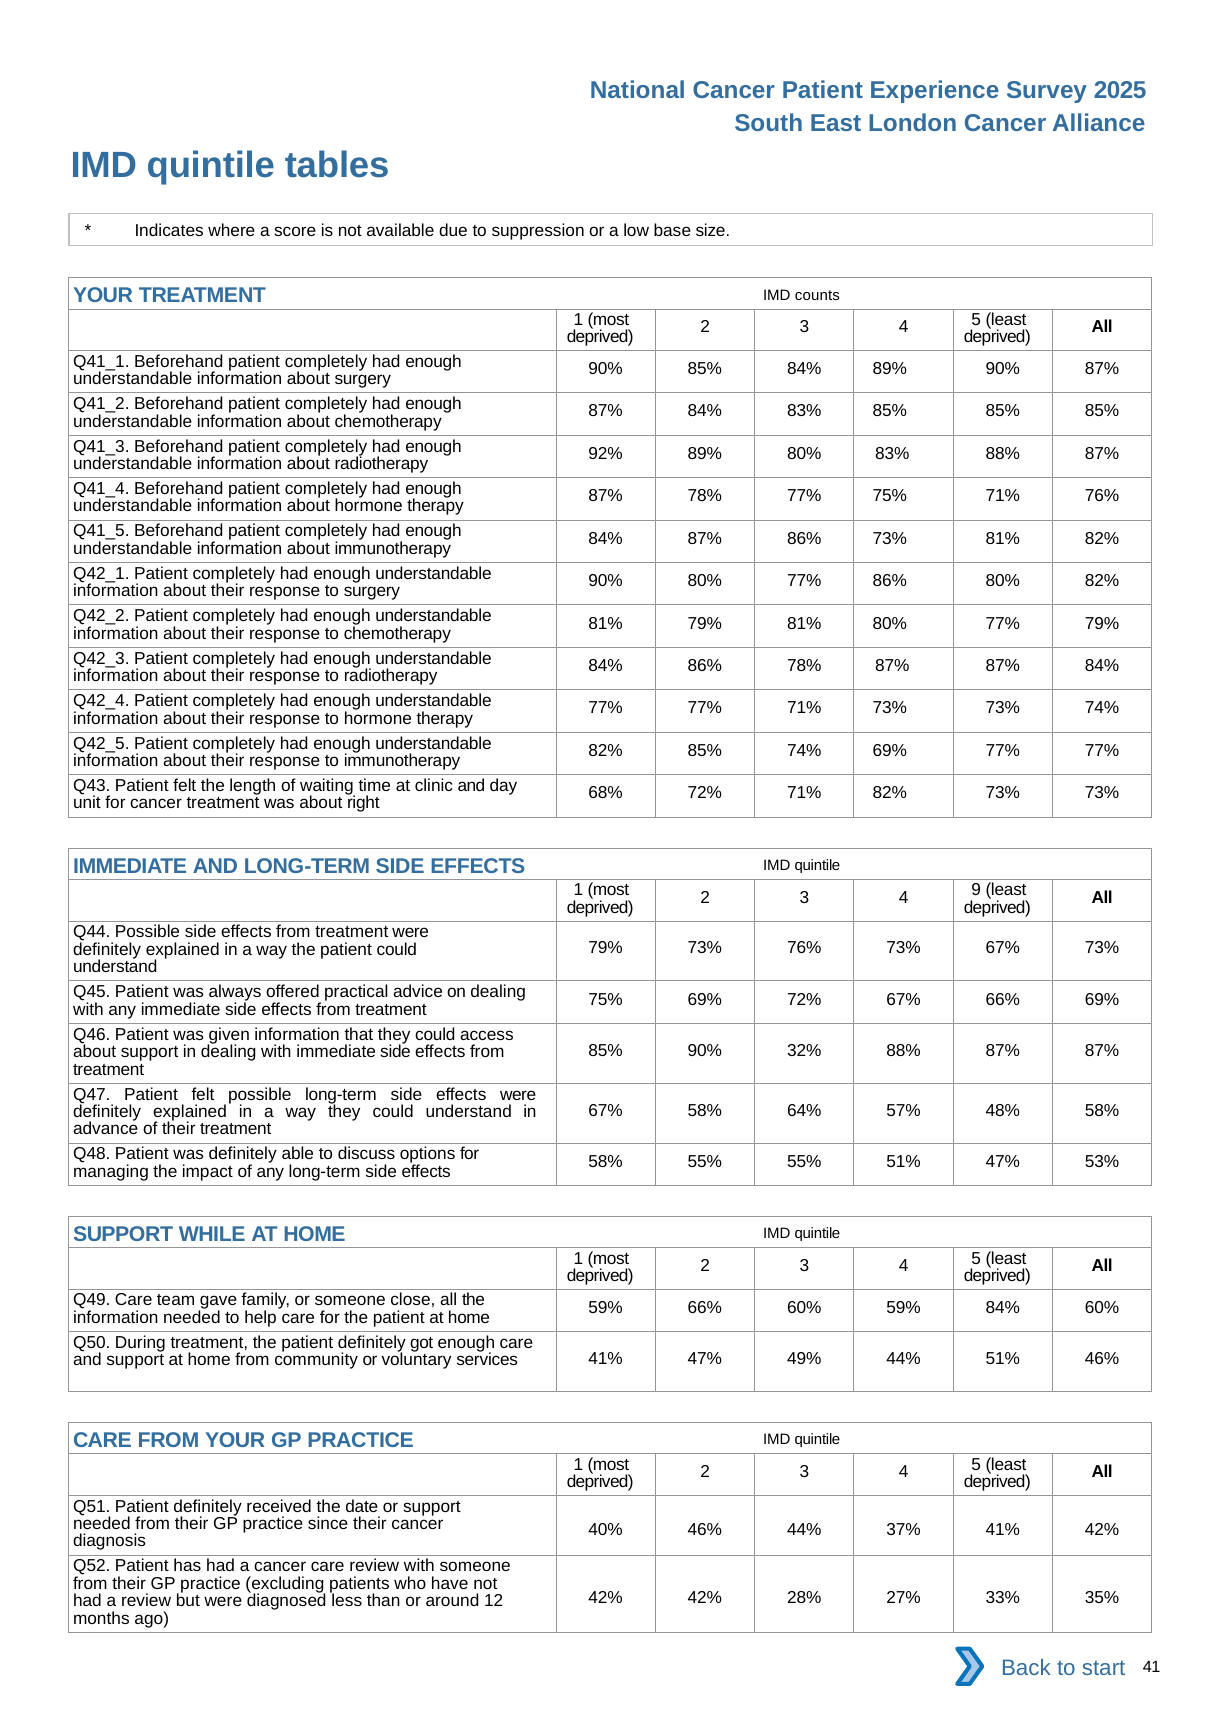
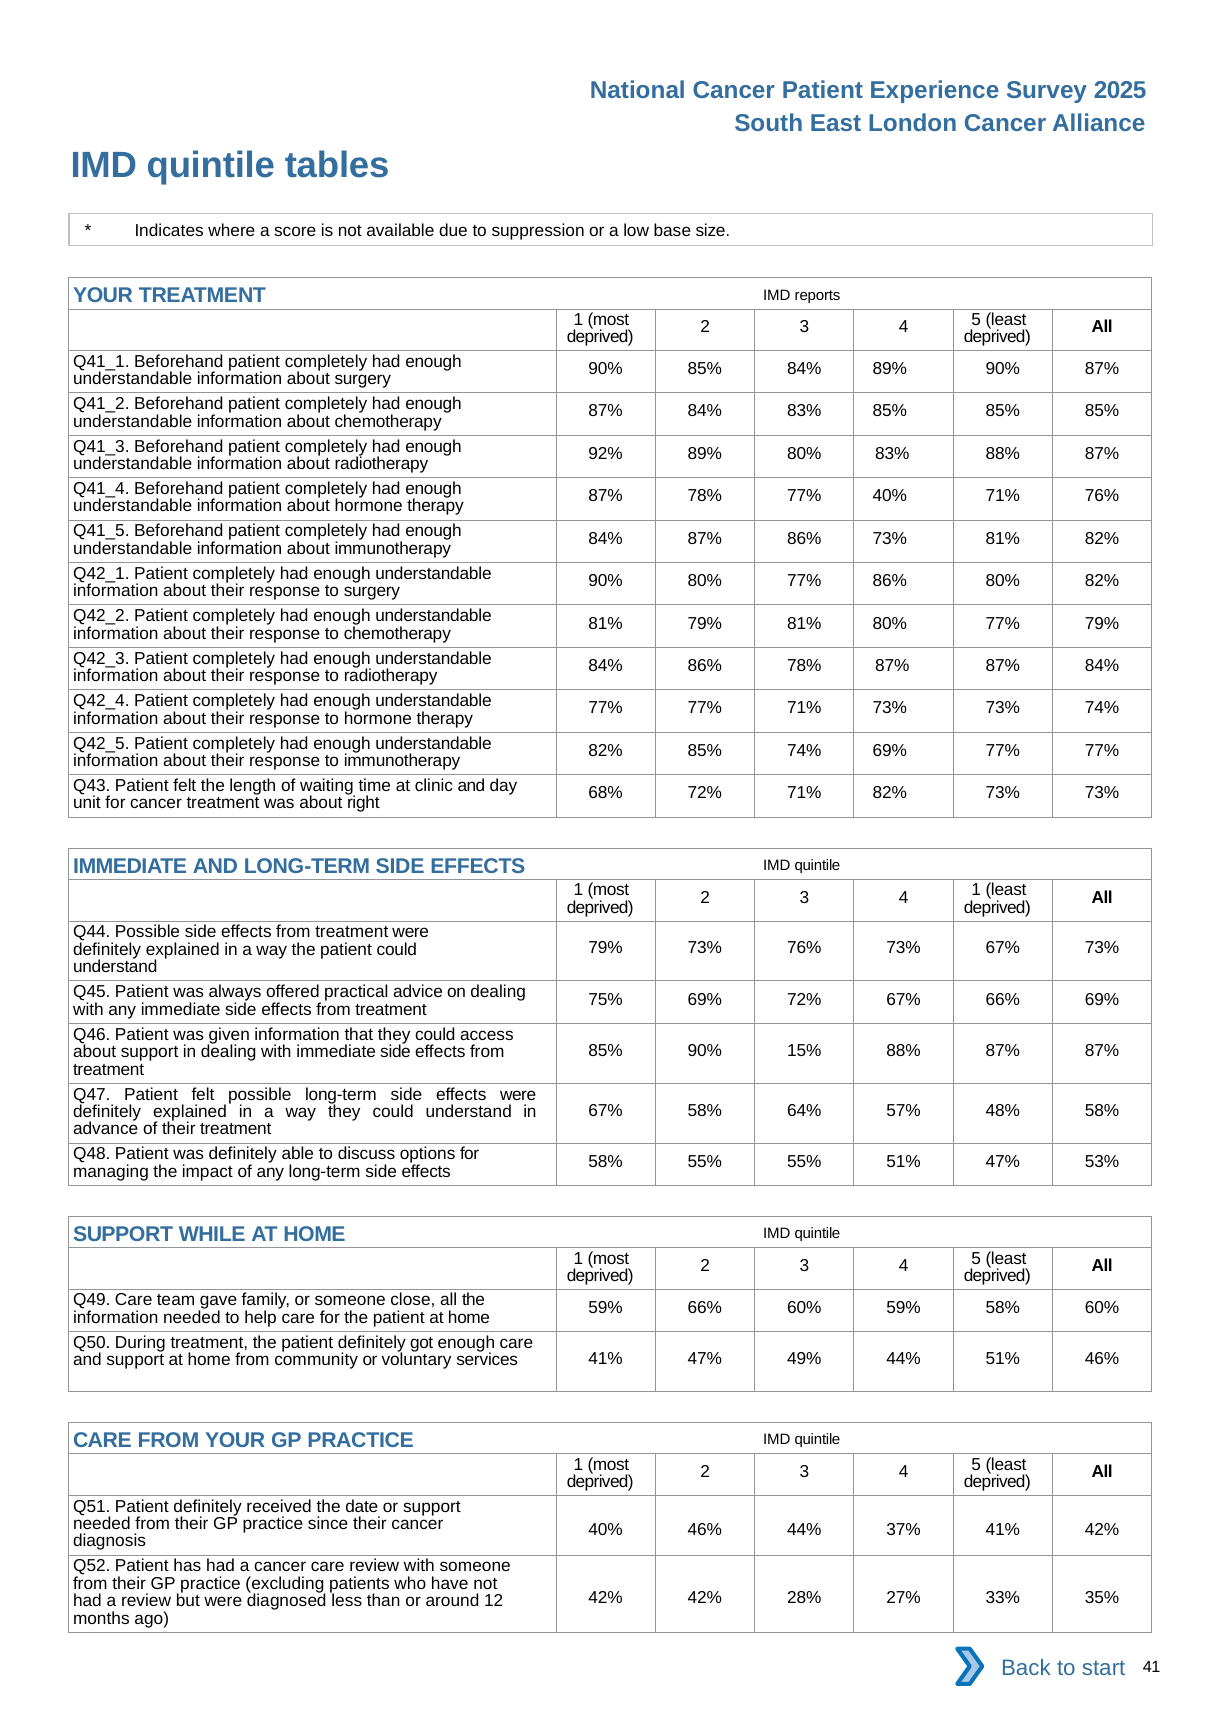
counts: counts -> reports (818, 295)
77% 75%: 75% -> 40% (890, 496)
4 9: 9 -> 1 (976, 890)
32%: 32% -> 15% (804, 1050)
59% 84%: 84% -> 58% (1003, 1307)
